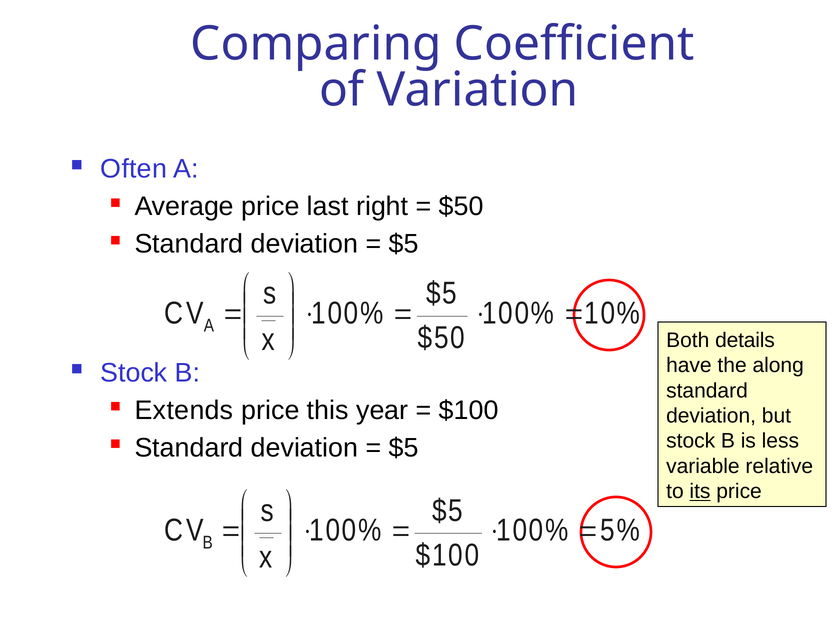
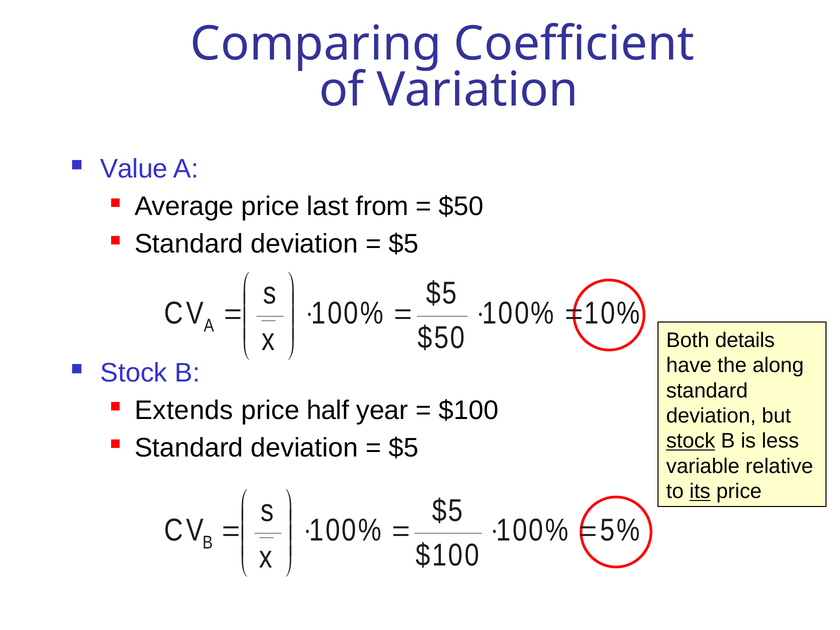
Often: Often -> Value (134, 169)
right: right -> from (382, 206)
this: this -> half (328, 410)
stock underline: none -> present (691, 441)
